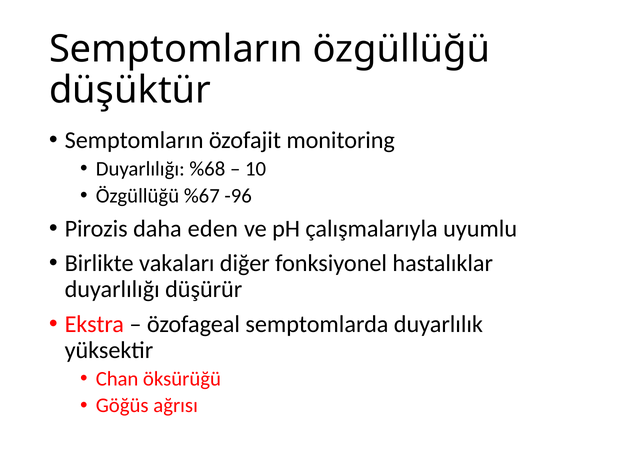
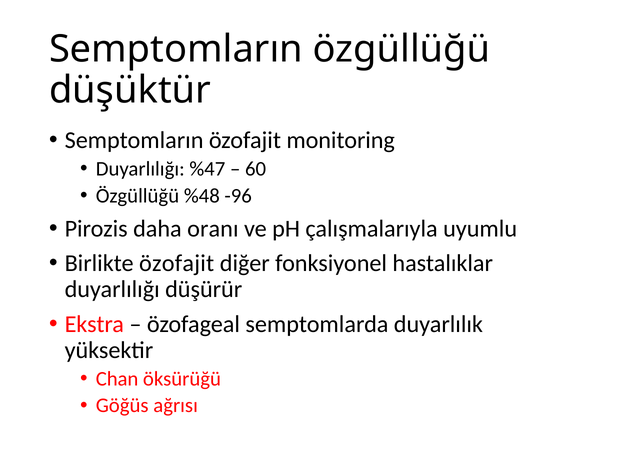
%68: %68 -> %47 (207, 169)
10: 10 -> 60 (256, 169)
%67: %67 -> %48 (202, 196)
eden: eden -> oranı (213, 229)
Birlikte vakaları: vakaları -> özofajit (177, 263)
